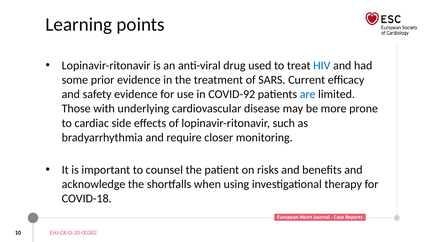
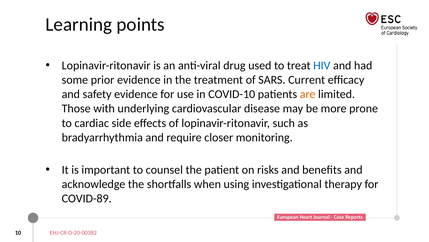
COVID-92: COVID-92 -> COVID-10 (232, 94)
are colour: blue -> orange (308, 94)
COVID-18: COVID-18 -> COVID-89 (87, 198)
